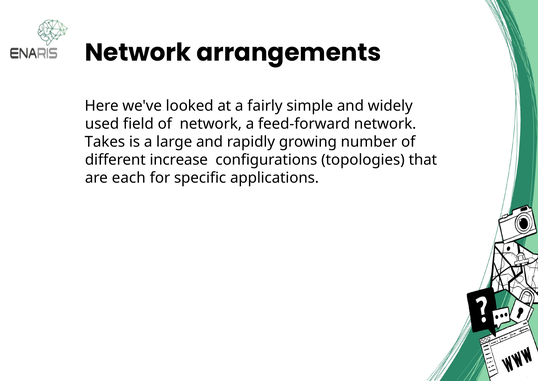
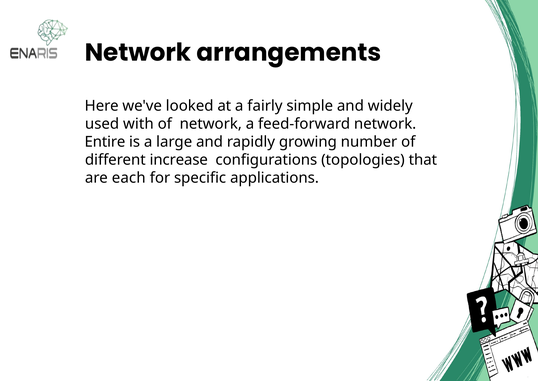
field: field -> with (138, 124)
Takes: Takes -> Entire (105, 142)
